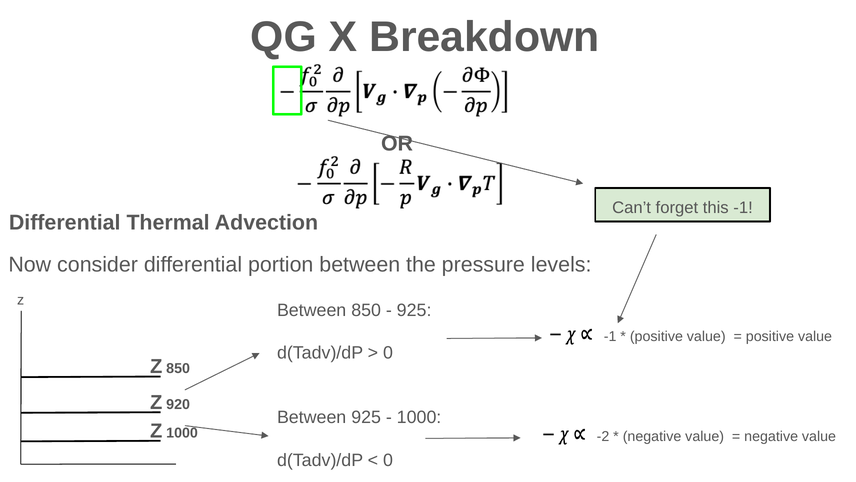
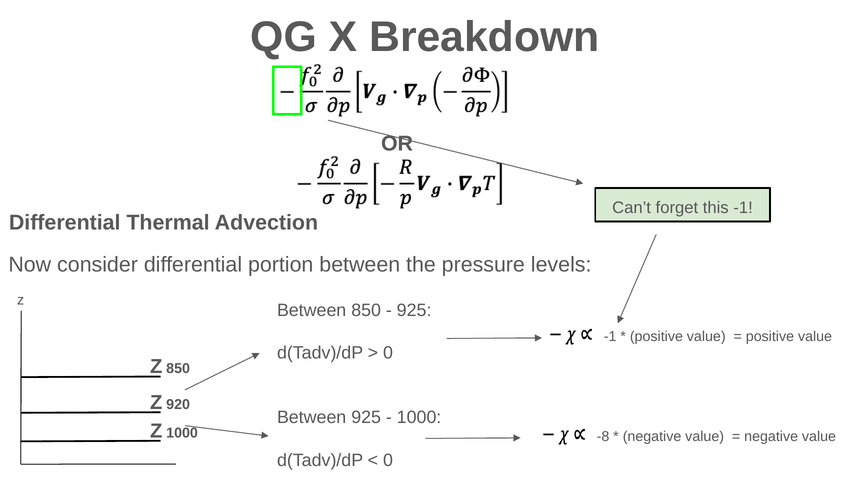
-2: -2 -> -8 (603, 436)
